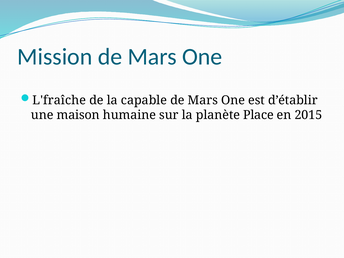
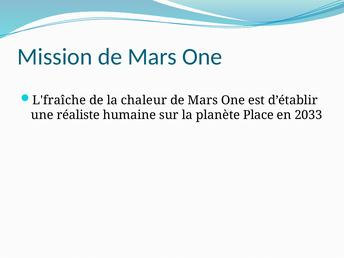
capable: capable -> chaleur (144, 100)
maison: maison -> réaliste (78, 115)
2015: 2015 -> 2033 (308, 115)
